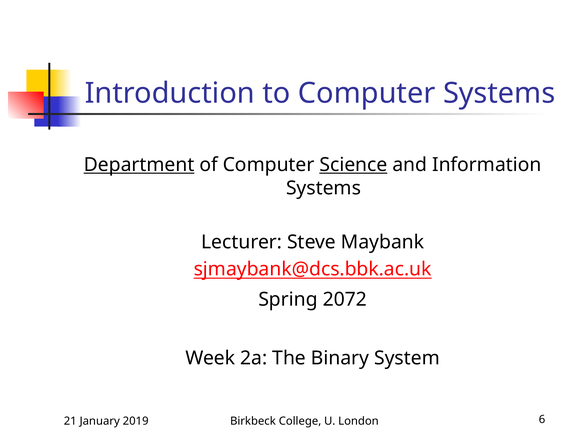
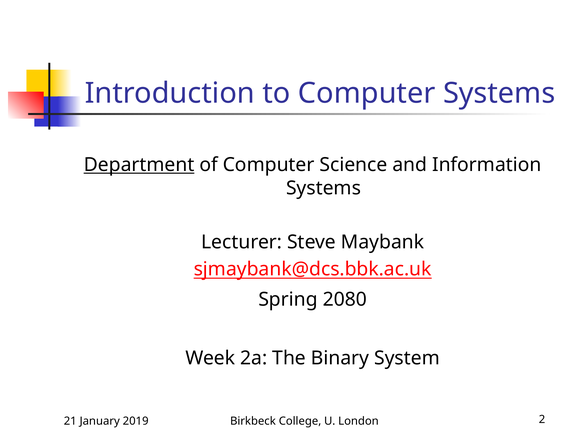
Science underline: present -> none (353, 165)
2072: 2072 -> 2080 (345, 299)
6: 6 -> 2 (542, 419)
